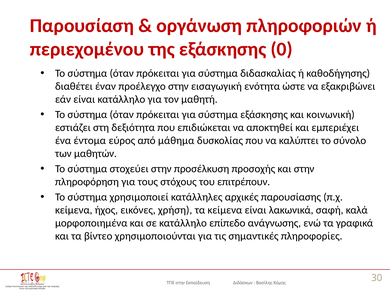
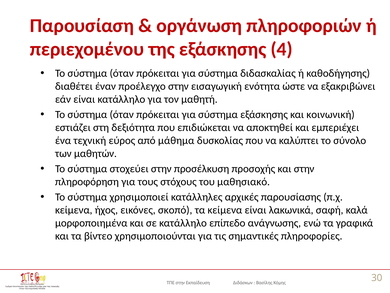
0: 0 -> 4 (282, 49)
έντομα: έντομα -> τεχνική (90, 140)
επιτρέπουν: επιτρέπουν -> μαθησιακό (244, 182)
χρήση: χρήση -> σκοπό (175, 210)
